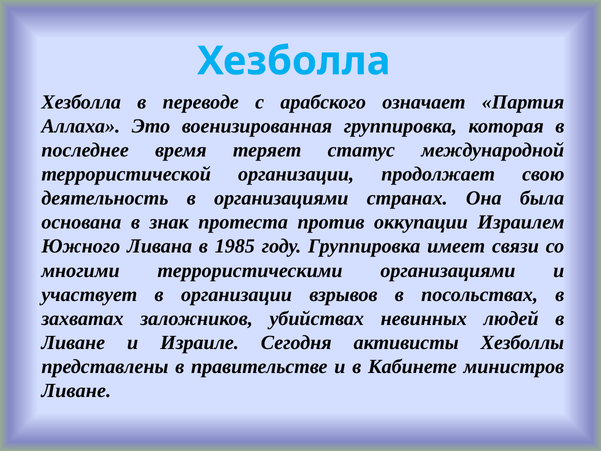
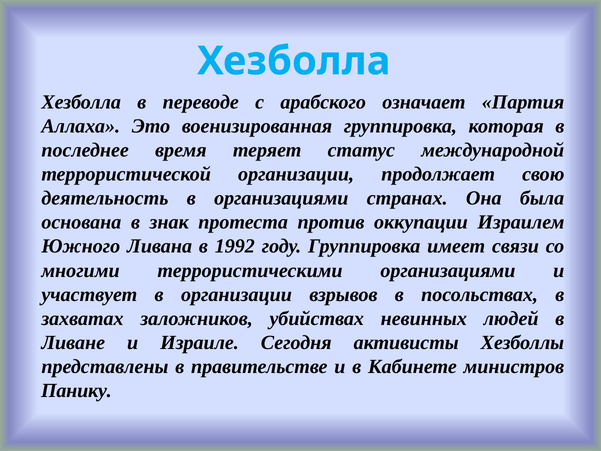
1985: 1985 -> 1992 (235, 246)
Ливане: Ливане -> Панику (76, 390)
